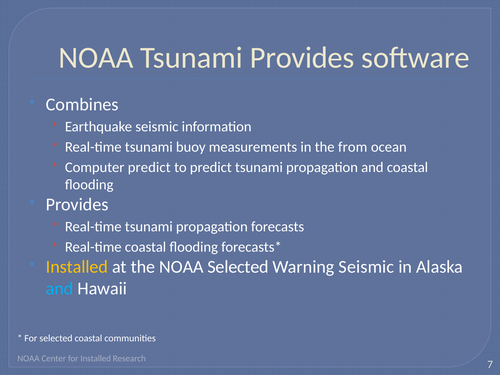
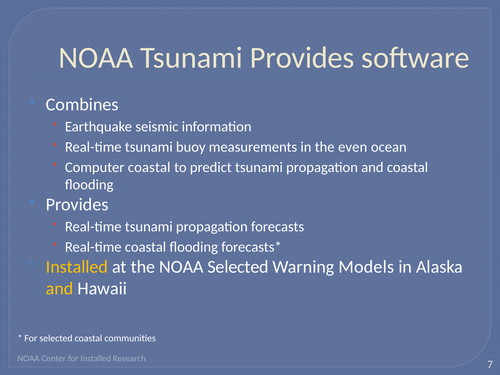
from: from -> even (353, 147)
Computer predict: predict -> coastal (149, 167)
Warning Seismic: Seismic -> Models (366, 267)
and colour: light blue -> yellow (60, 288)
